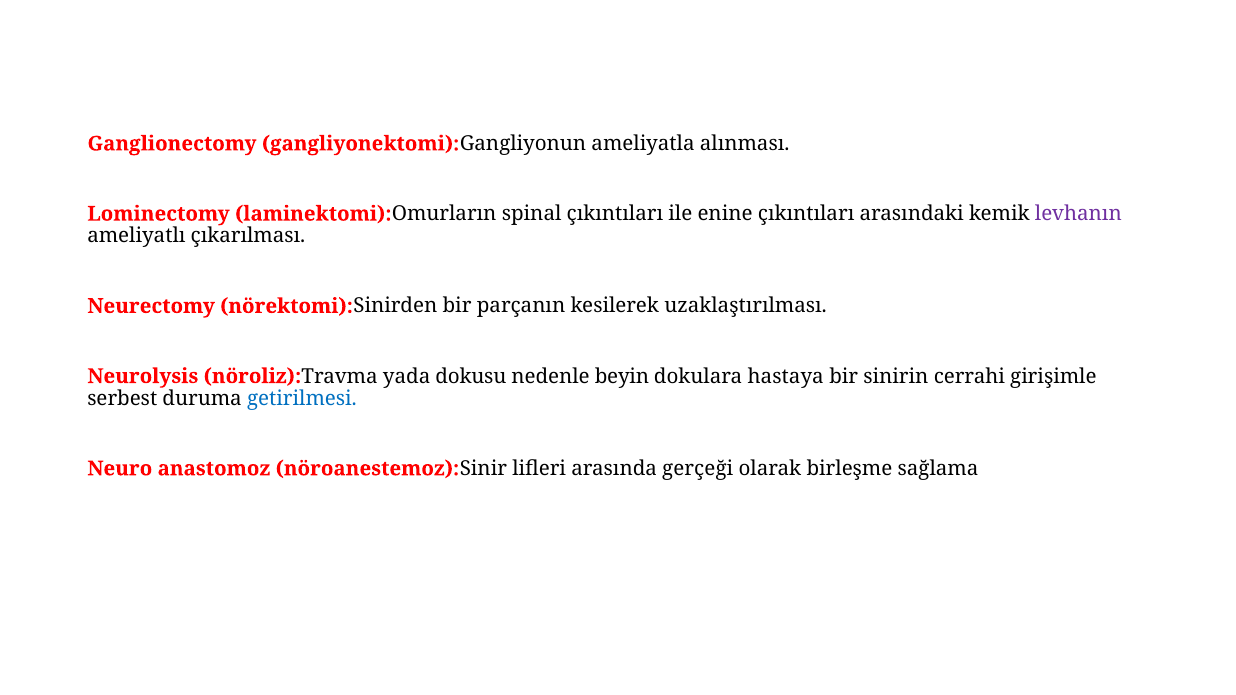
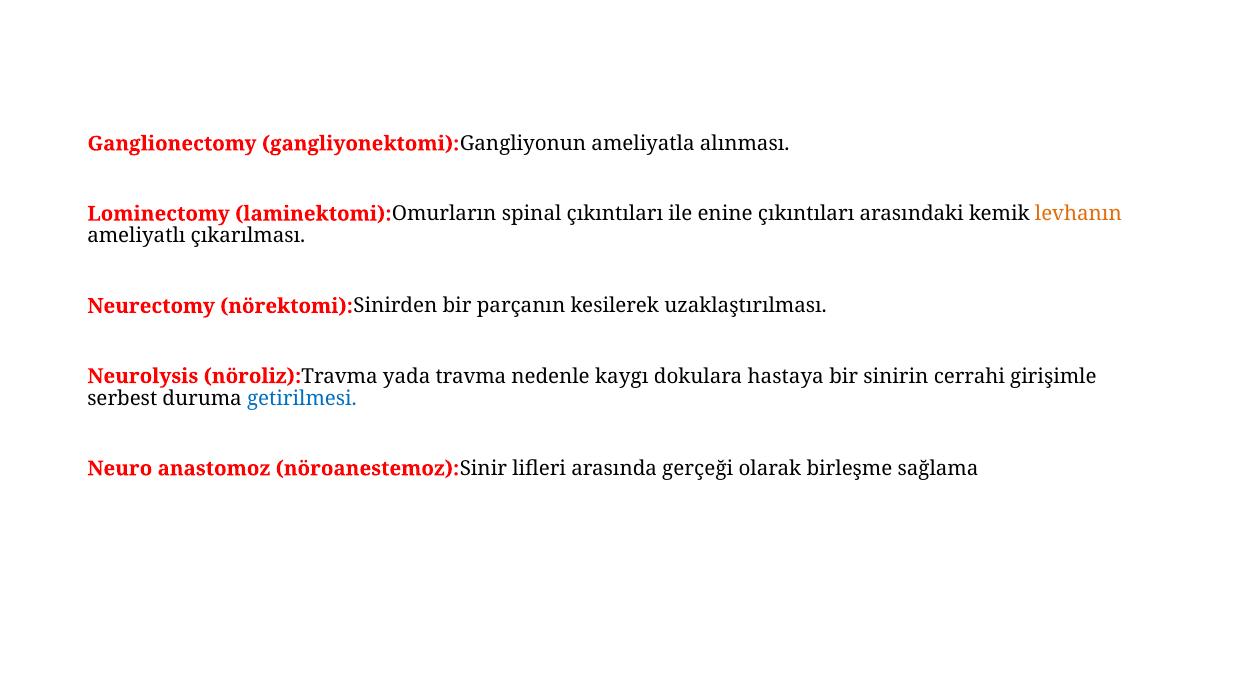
levhanın colour: purple -> orange (1078, 214)
dokusu: dokusu -> travma (471, 376)
beyin: beyin -> kaygı (622, 376)
